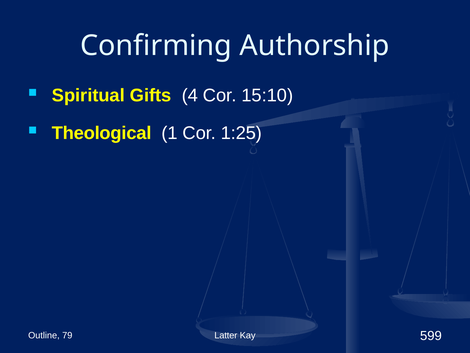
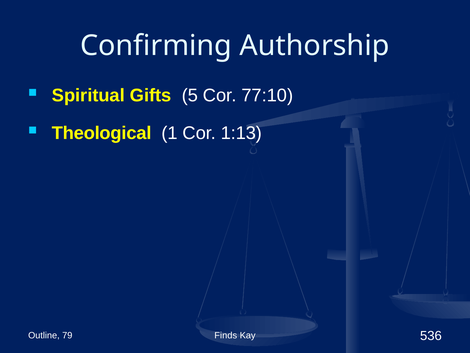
4: 4 -> 5 (190, 95)
15:10: 15:10 -> 77:10 (267, 95)
1:25: 1:25 -> 1:13 (241, 133)
Latter: Latter -> Finds (226, 335)
599: 599 -> 536 (431, 335)
